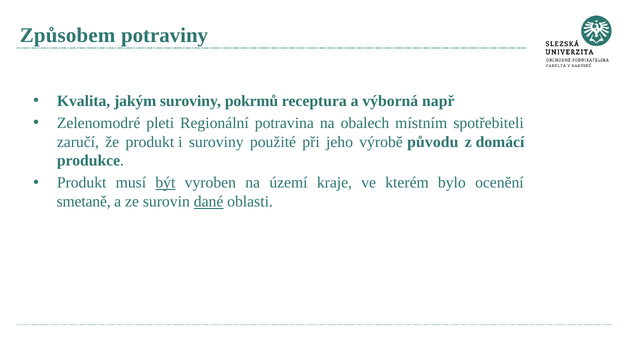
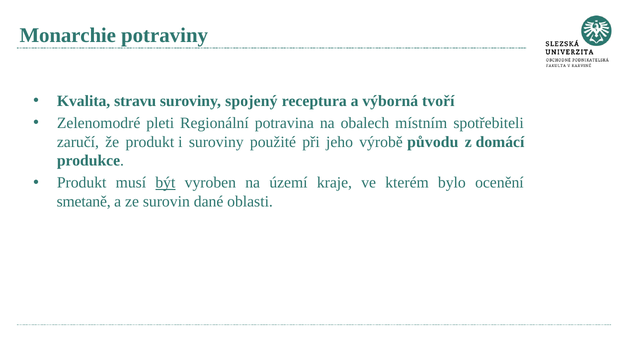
Způsobem: Způsobem -> Monarchie (68, 35)
jakým: jakým -> stravu (135, 101)
pokrmů: pokrmů -> spojený (251, 101)
např: např -> tvoří (438, 101)
dané underline: present -> none (209, 201)
